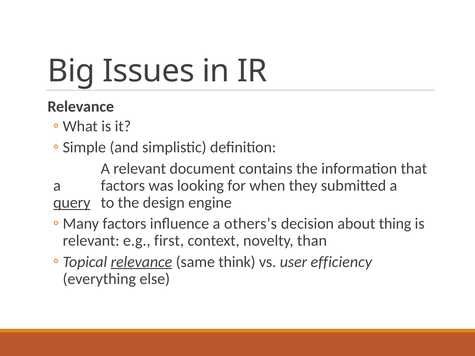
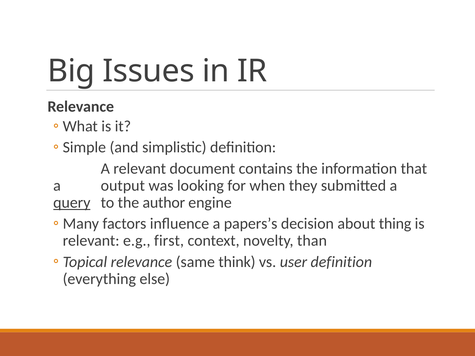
a factors: factors -> output (123, 186)
design: design -> author (164, 203)
others’s: others’s -> papers’s (251, 224)
relevance underline: present -> none (141, 262)
user efficiency: efficiency -> definition (341, 262)
